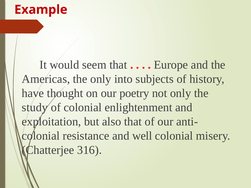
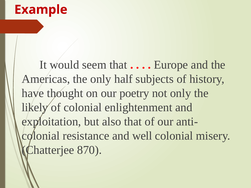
into: into -> half (123, 79)
study: study -> likely (35, 108)
316: 316 -> 870 (89, 150)
